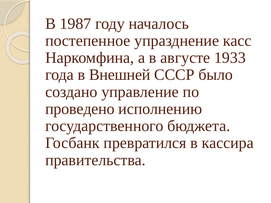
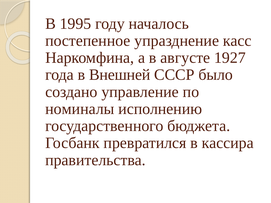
1987: 1987 -> 1995 (75, 24)
1933: 1933 -> 1927 (230, 58)
проведено: проведено -> номиналы (80, 109)
